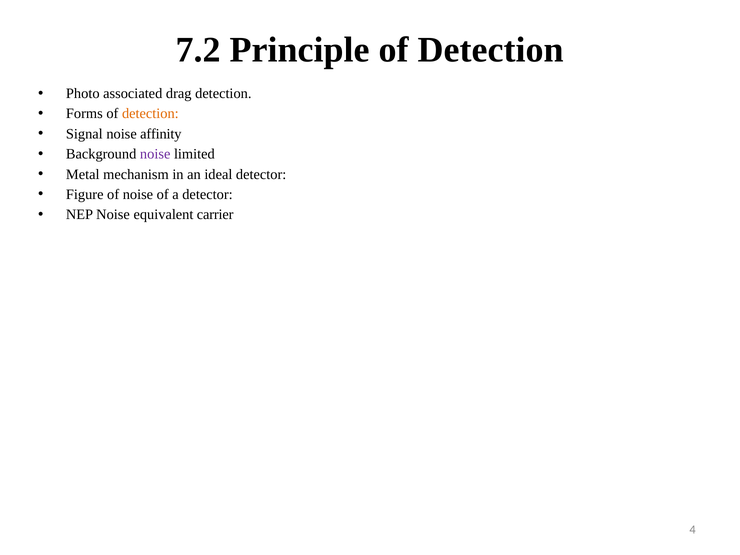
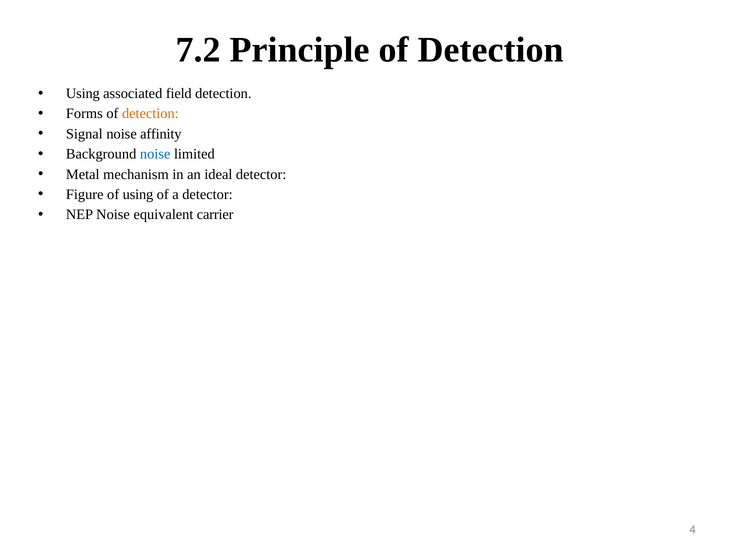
Photo: Photo -> Using (83, 94)
drag: drag -> field (179, 94)
noise colour: purple -> blue (155, 154)
of noise: noise -> using (138, 194)
